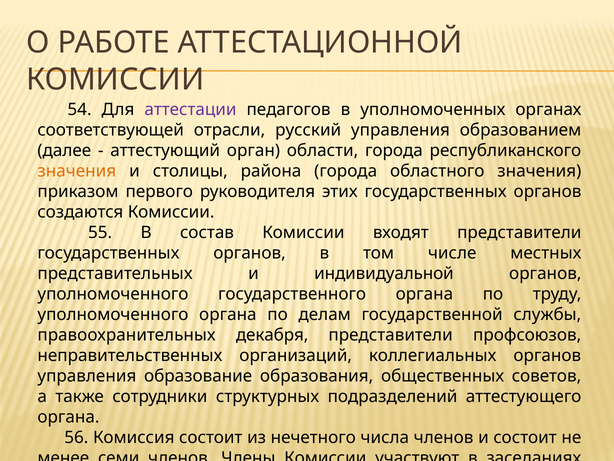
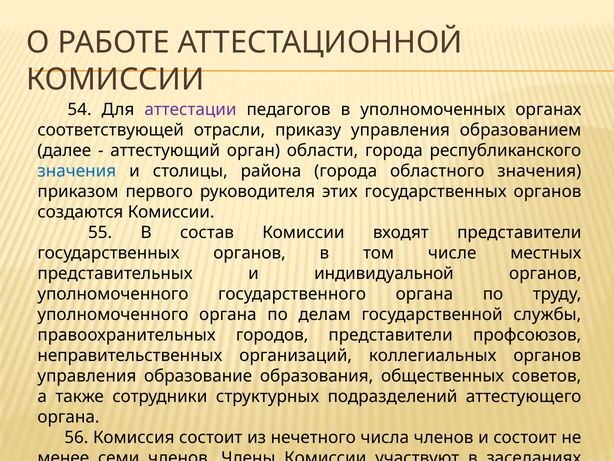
русский: русский -> приказу (308, 130)
значения colour: orange -> blue (77, 171)
декабря: декабря -> городов (272, 335)
